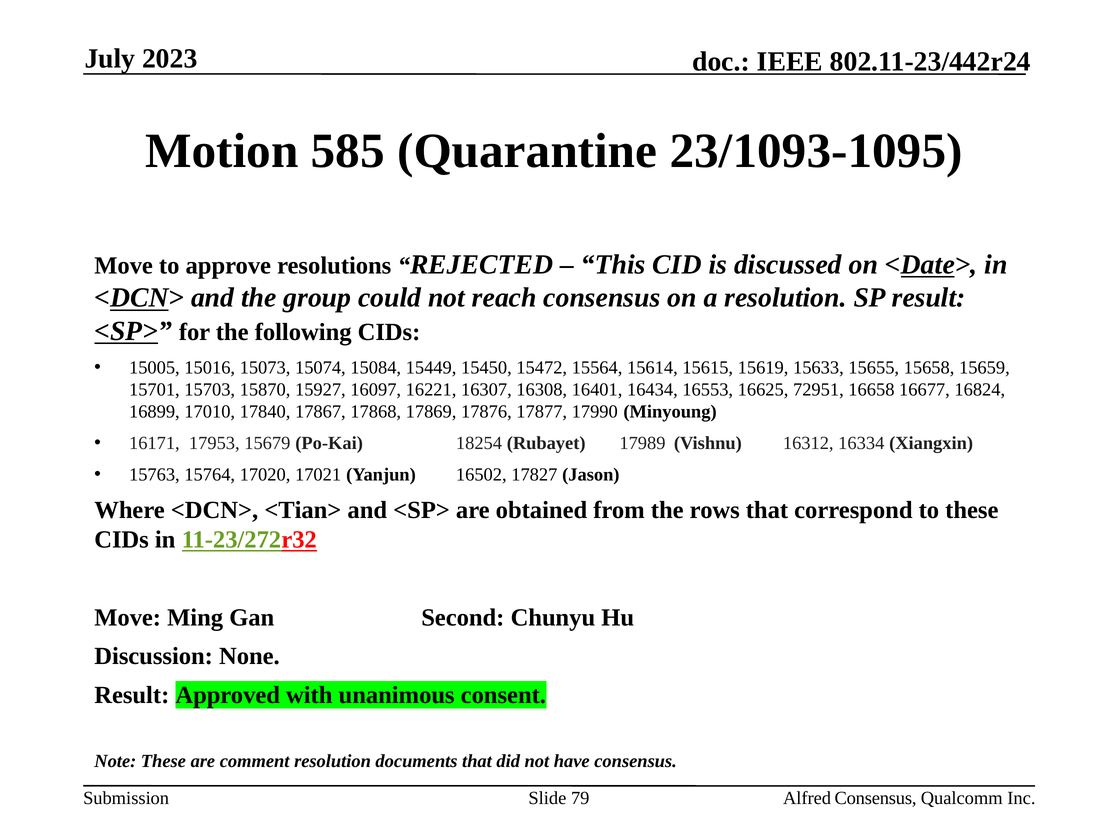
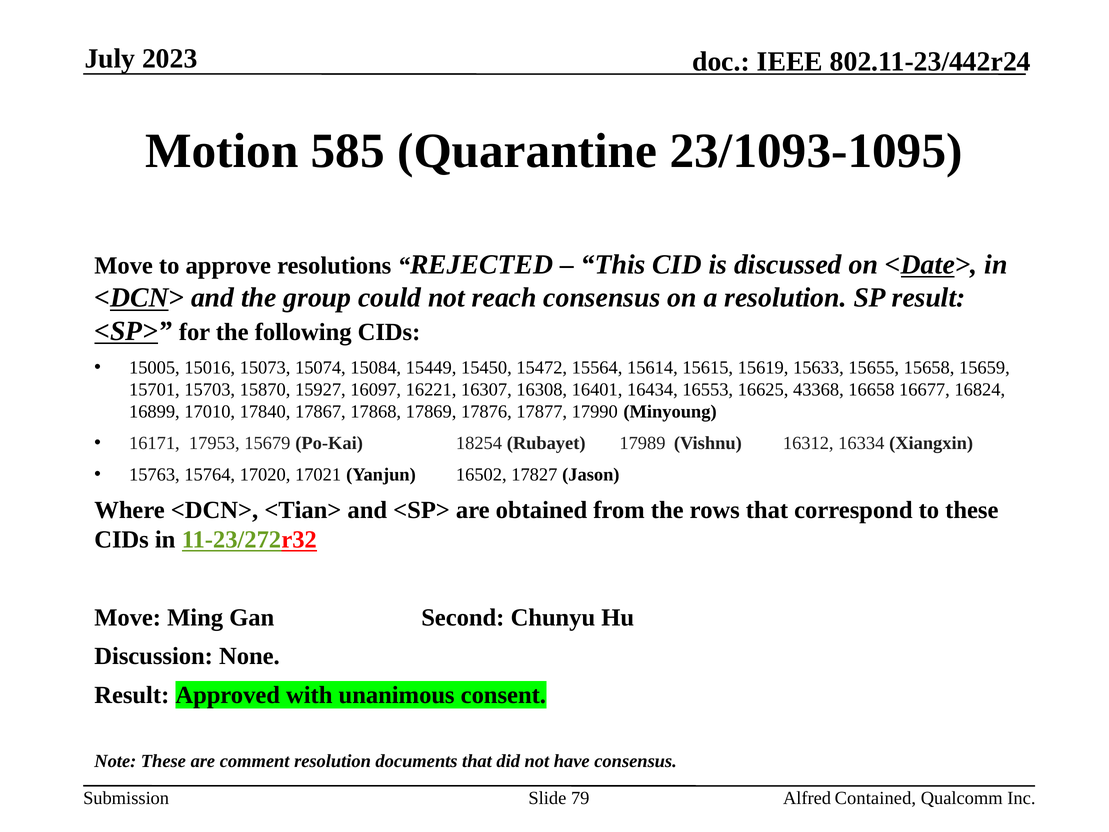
72951: 72951 -> 43368 (818, 389)
Alfred Consensus: Consensus -> Contained (875, 798)
